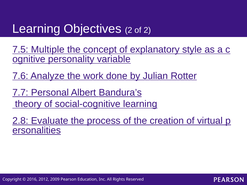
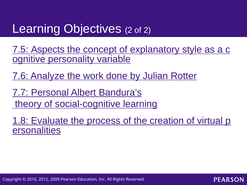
Multiple: Multiple -> Aspects (48, 50)
2.8: 2.8 -> 1.8 (20, 121)
